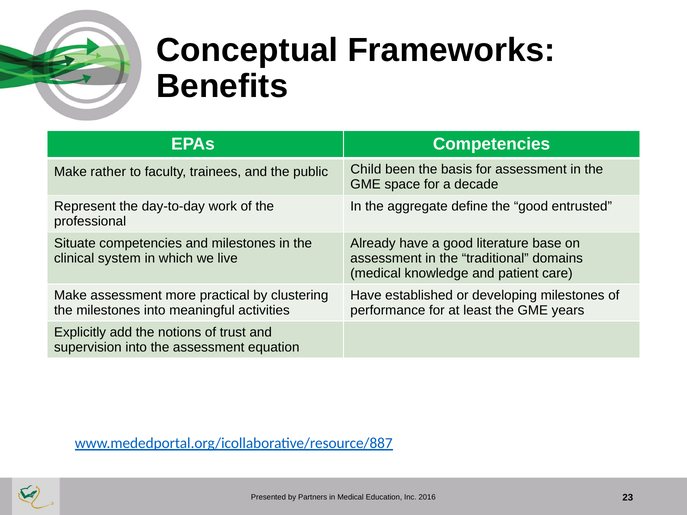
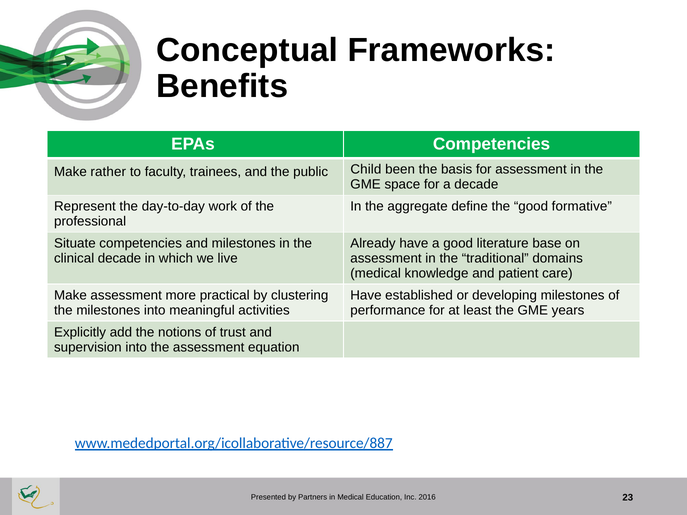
entrusted: entrusted -> formative (582, 207)
clinical system: system -> decade (119, 258)
